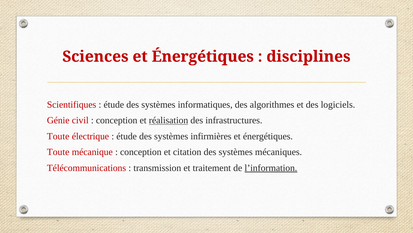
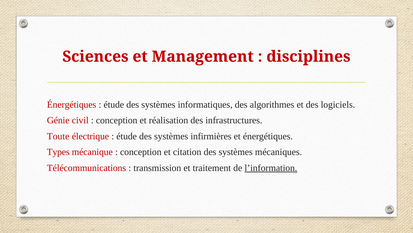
Sciences et Énergétiques: Énergétiques -> Management (203, 56)
Scientifiques: Scientifiques -> Énergétiques (72, 104)
réalisation underline: present -> none (169, 120)
Toute: Toute -> Types (58, 152)
